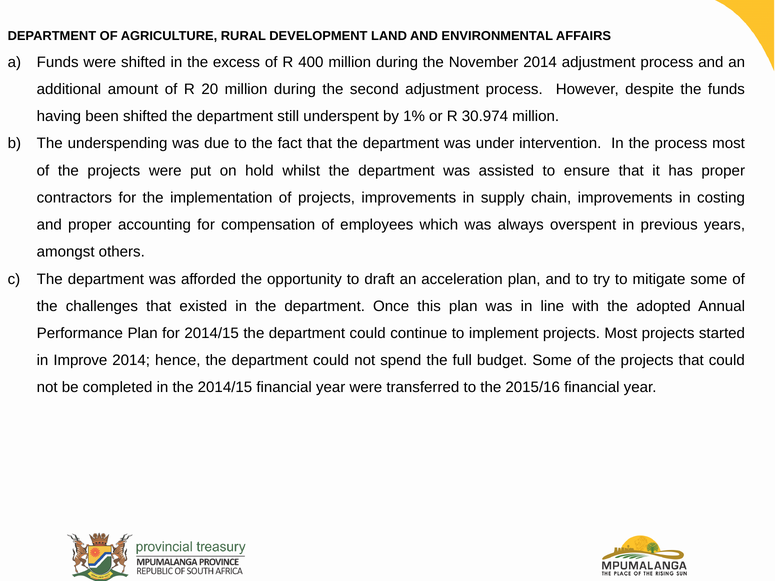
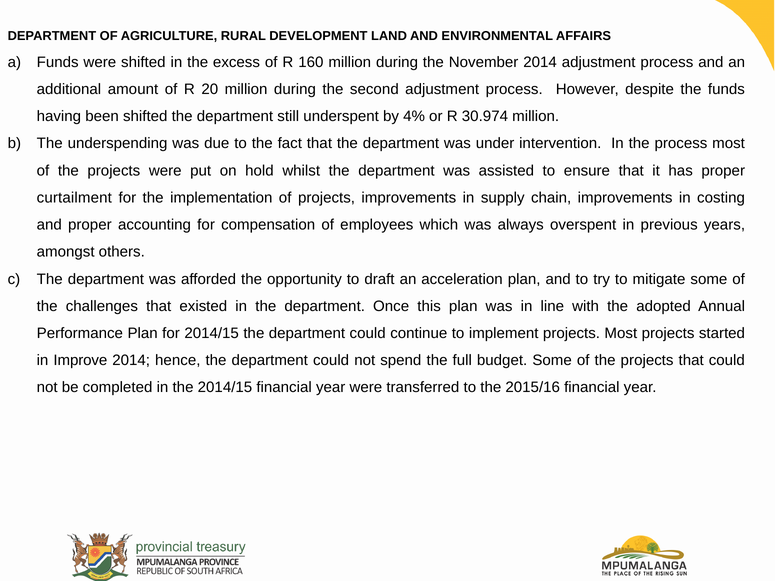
400: 400 -> 160 (311, 62)
1%: 1% -> 4% (414, 116)
contractors: contractors -> curtailment (74, 198)
